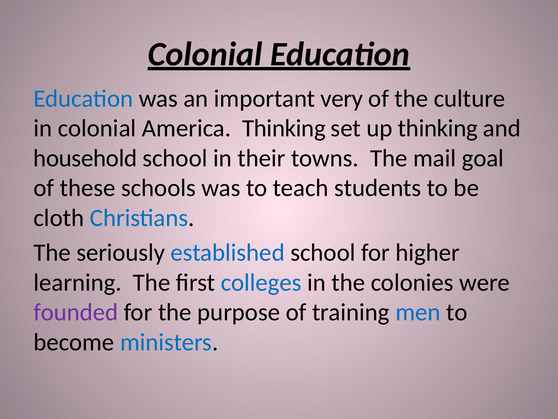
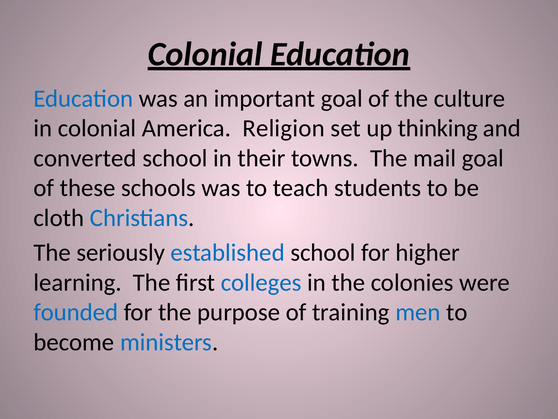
important very: very -> goal (342, 98)
America Thinking: Thinking -> Religion (284, 128)
household: household -> converted (85, 158)
founded colour: purple -> blue (76, 312)
